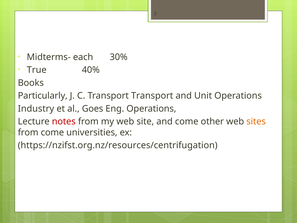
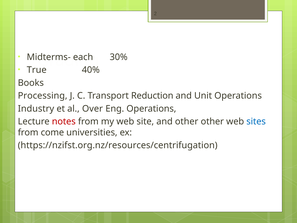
Particularly: Particularly -> Processing (43, 96)
Transport Transport: Transport -> Reduction (152, 96)
Goes: Goes -> Over (92, 109)
and come: come -> other (187, 121)
sites colour: orange -> blue (256, 121)
